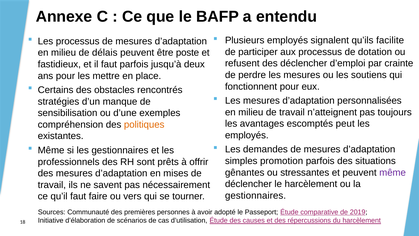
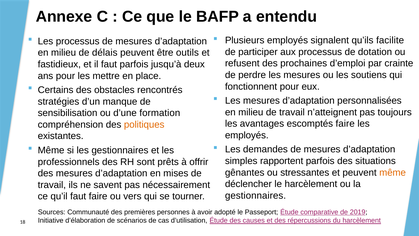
poste: poste -> outils (187, 53)
des déclencher: déclencher -> prochaines (304, 63)
exemples: exemples -> formation (160, 113)
escomptés peut: peut -> faire (345, 124)
promotion: promotion -> rapportent (282, 161)
même colour: purple -> orange (393, 172)
